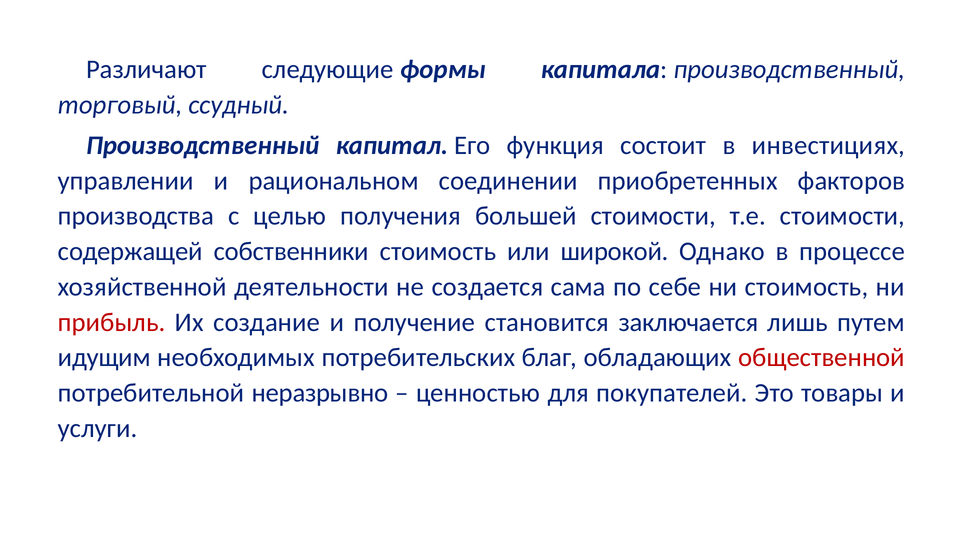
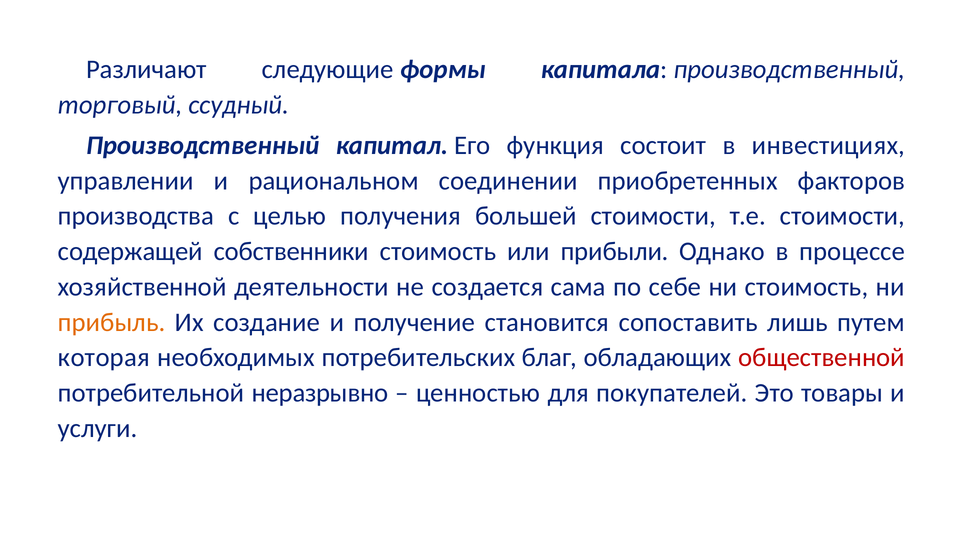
широкой: широкой -> прибыли (615, 251)
прибыль colour: red -> orange (112, 322)
заключается: заключается -> сопоставить (688, 322)
идущим: идущим -> которая (104, 357)
